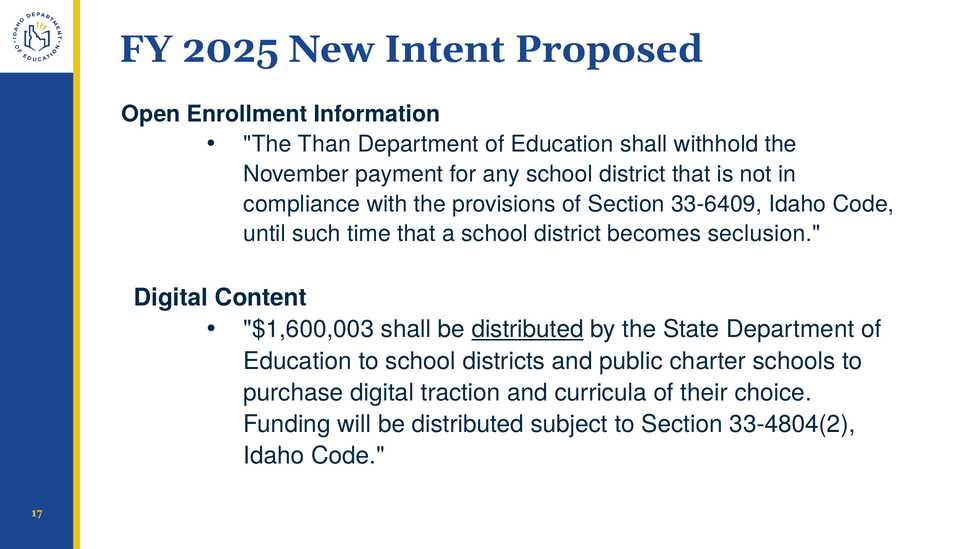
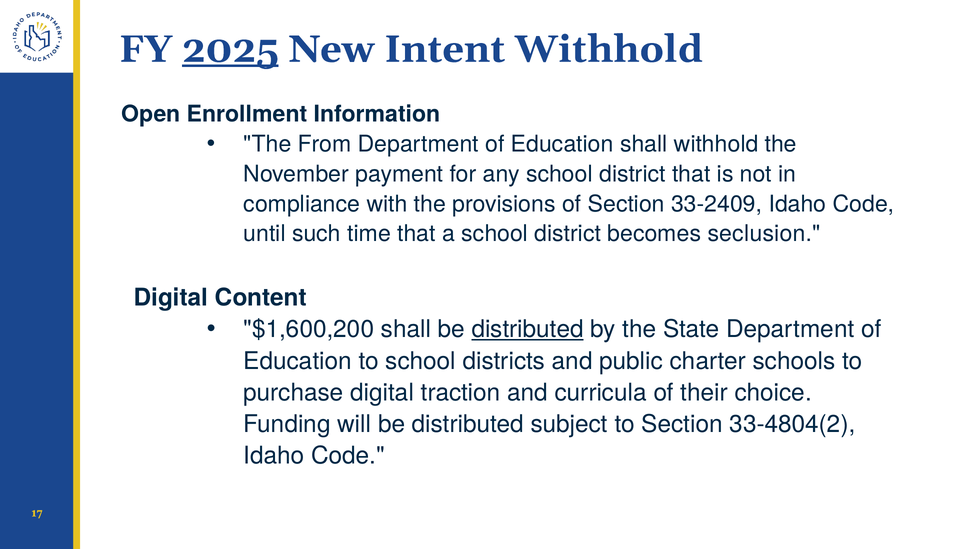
2025 underline: none -> present (230, 49)
Intent Proposed: Proposed -> Withhold (609, 49)
Than: Than -> From (325, 144)
33-6409: 33-6409 -> 33-2409 (717, 204)
$1,600,003: $1,600,003 -> $1,600,200 (309, 329)
